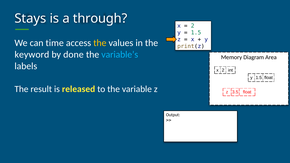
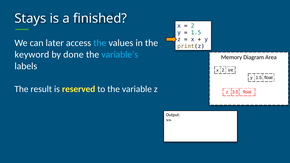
through: through -> finished (100, 18)
time: time -> later (55, 43)
the colour: yellow -> light blue (100, 43)
released: released -> reserved (79, 89)
